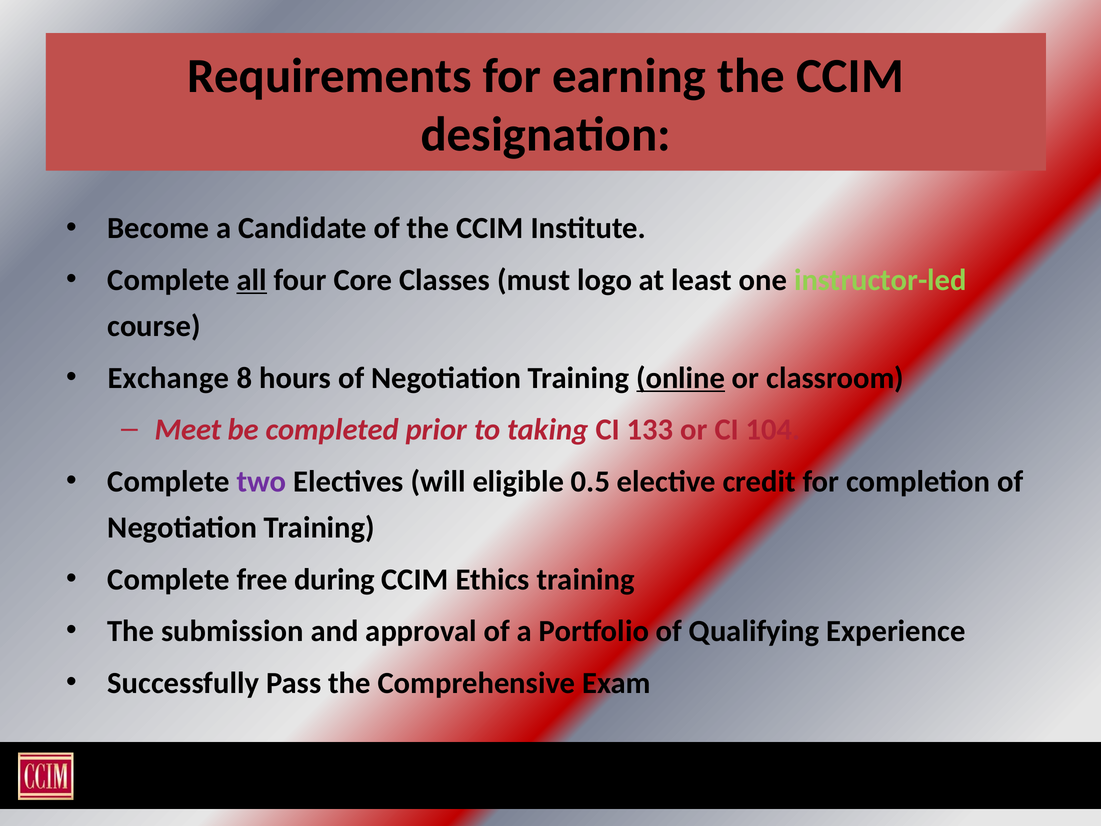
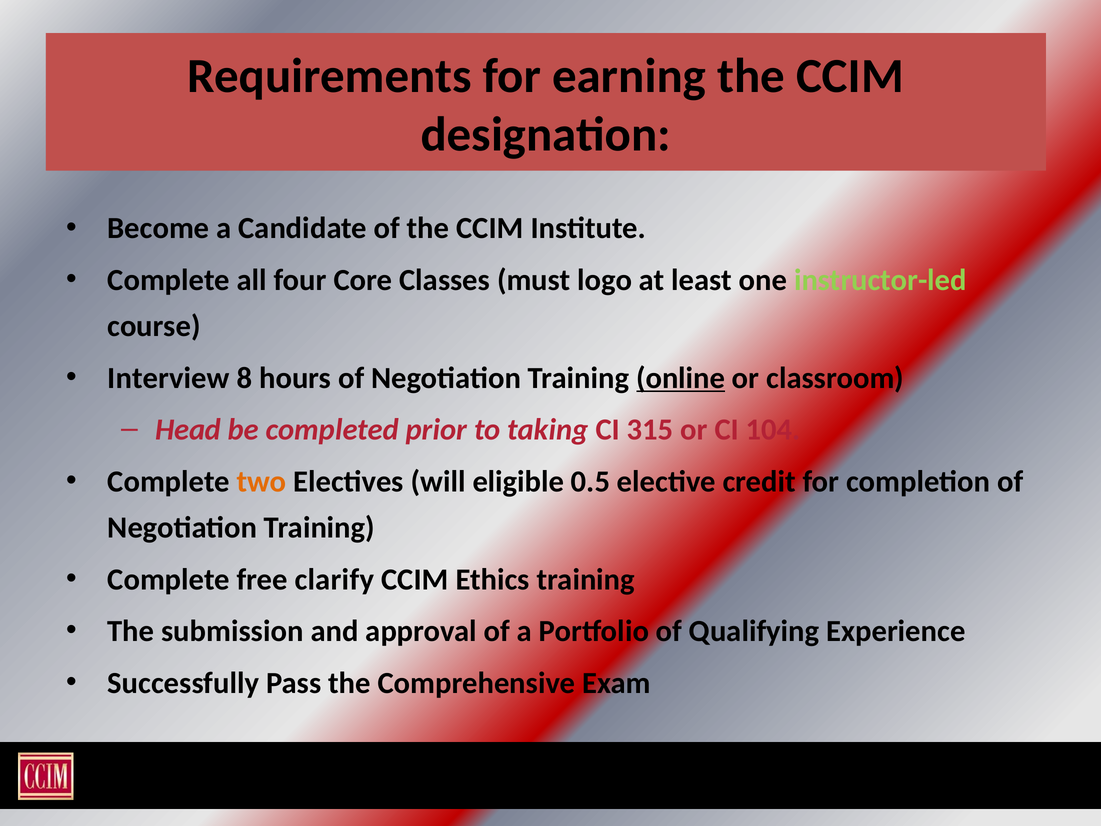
all underline: present -> none (252, 280)
Exchange: Exchange -> Interview (169, 378)
Meet: Meet -> Head (188, 430)
133: 133 -> 315 (650, 430)
two colour: purple -> orange (262, 481)
during: during -> clarify (334, 579)
